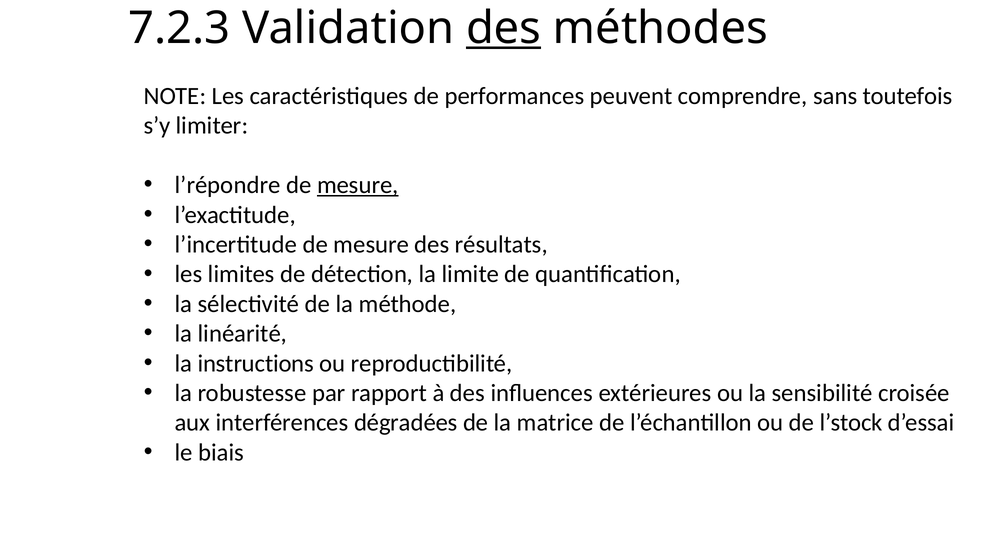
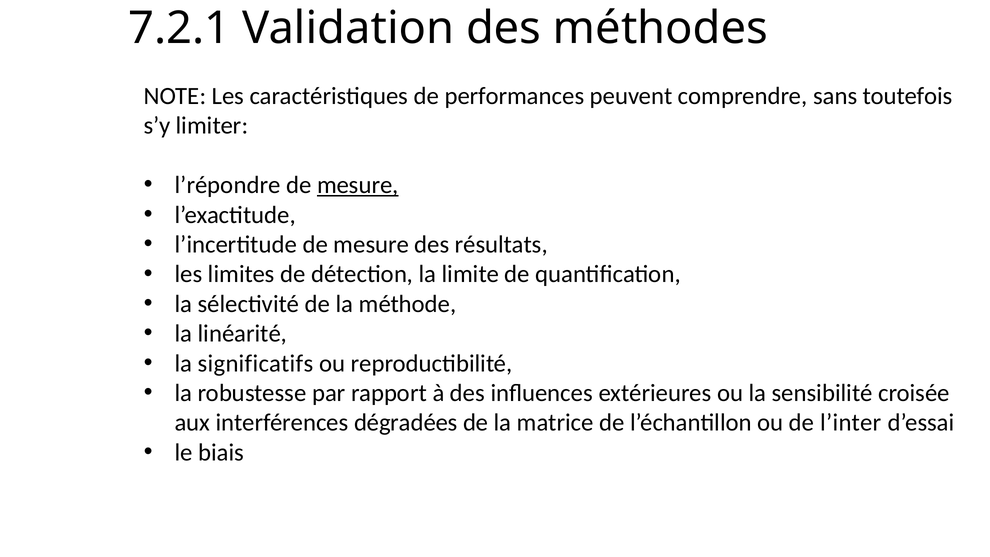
7.2.3: 7.2.3 -> 7.2.1 (179, 28)
des underline: present -> none (504, 28)
instructions: instructions -> significatifs (256, 363)
l’stock: l’stock -> l’inter (851, 423)
